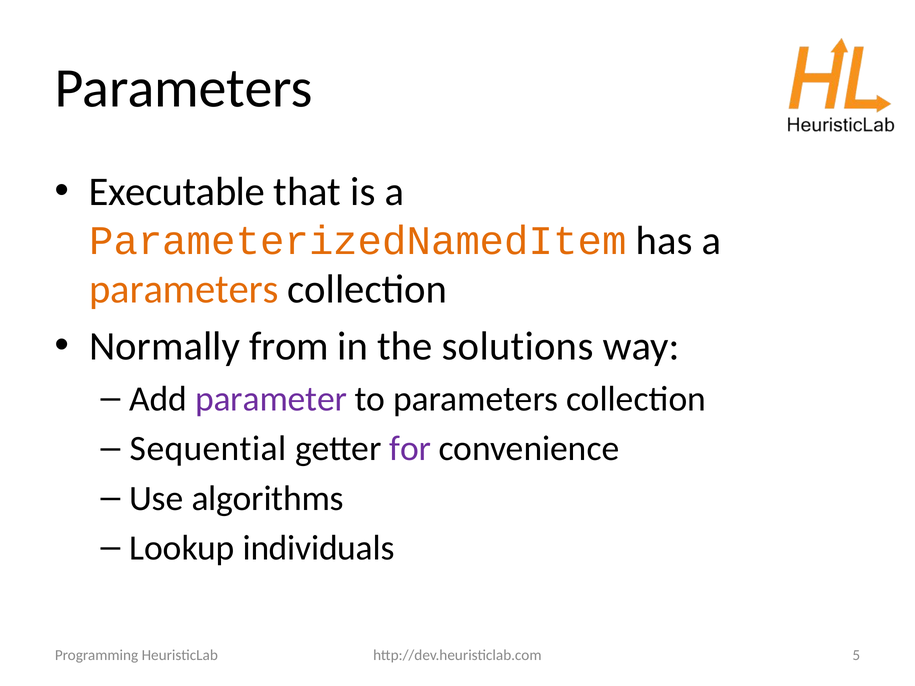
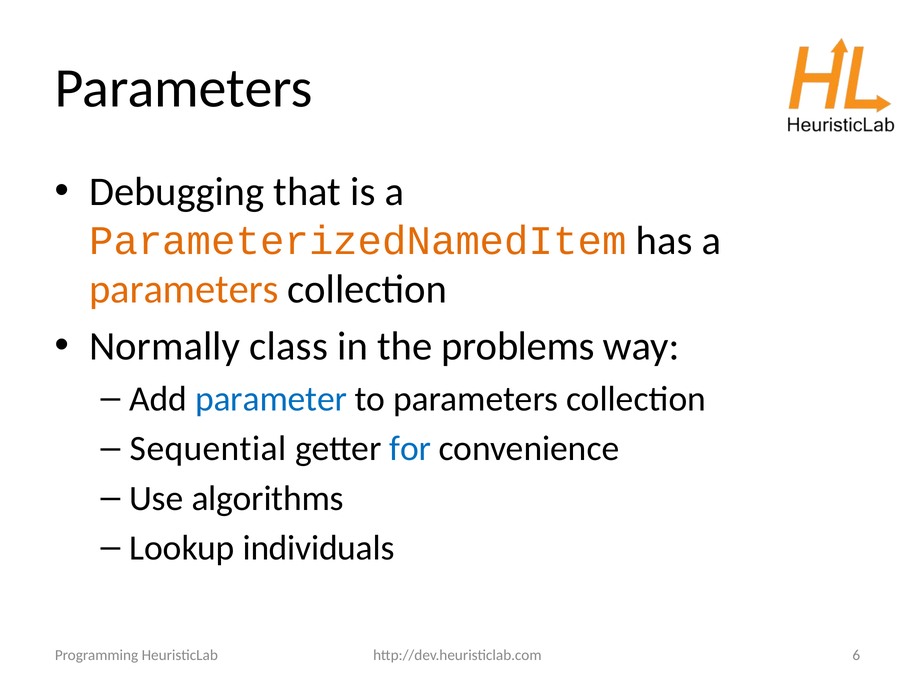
Executable: Executable -> Debugging (177, 192)
from: from -> class (289, 347)
solutions: solutions -> problems (518, 347)
parameter colour: purple -> blue (271, 399)
for colour: purple -> blue (410, 449)
5: 5 -> 6 (856, 655)
